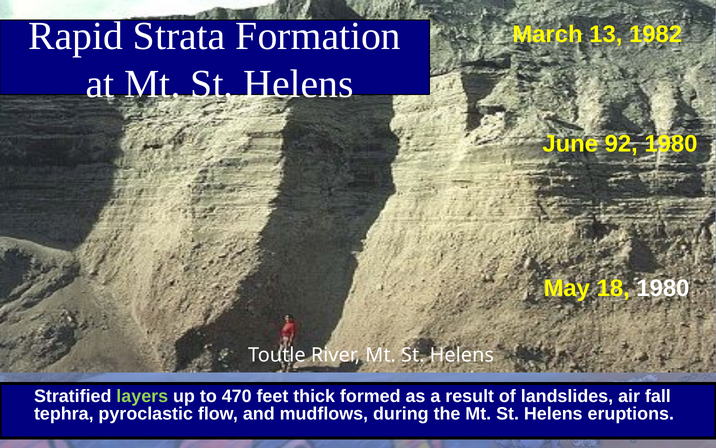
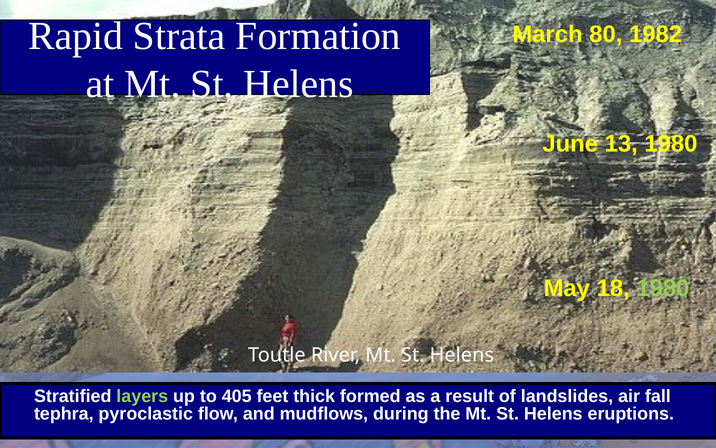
13: 13 -> 80 (606, 34)
92: 92 -> 13 (621, 144)
1980 colour: white -> light green (663, 288)
470: 470 -> 405 (237, 396)
